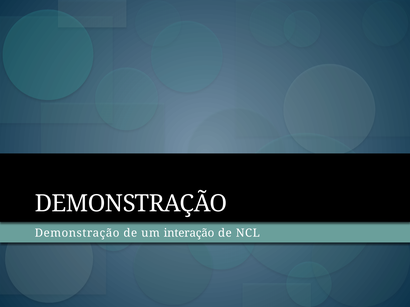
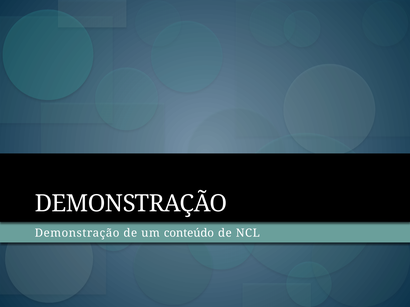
interação: interação -> conteúdo (189, 233)
